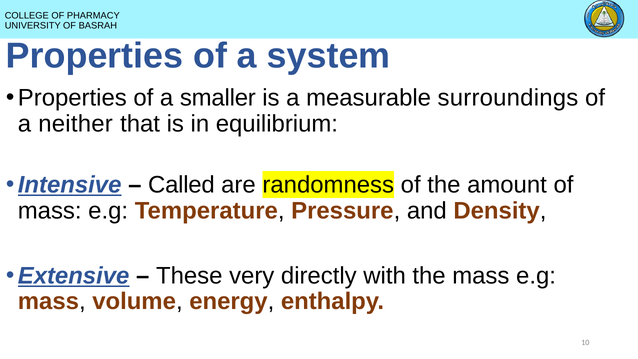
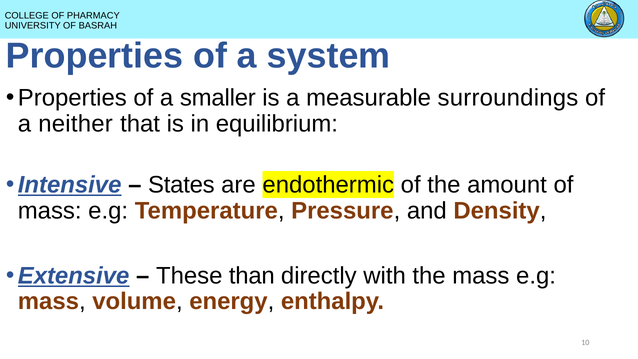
Called: Called -> States (181, 185)
randomness: randomness -> endothermic (328, 185)
very: very -> than (252, 276)
